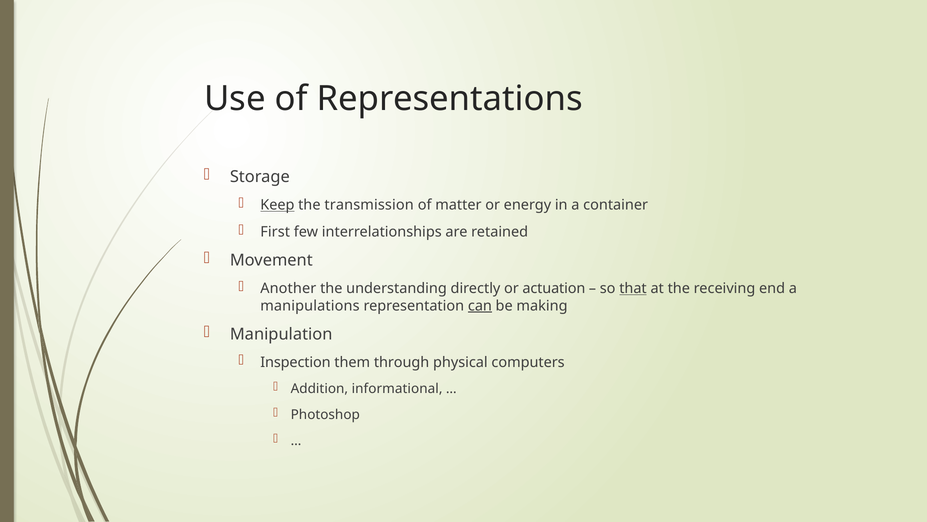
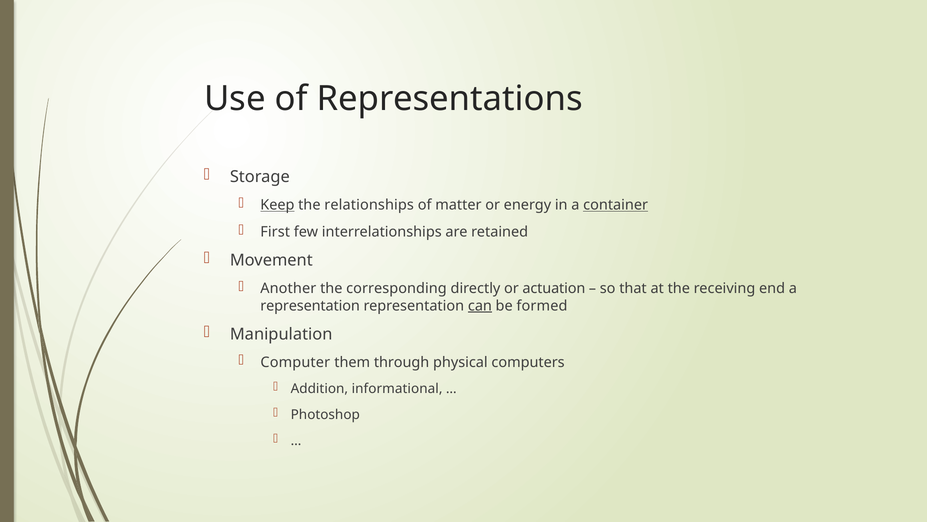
transmission: transmission -> relationships (369, 205)
container underline: none -> present (616, 205)
understanding: understanding -> corresponding (396, 288)
that underline: present -> none (633, 288)
manipulations: manipulations -> representation (310, 306)
making: making -> formed (542, 306)
Inspection: Inspection -> Computer (295, 362)
